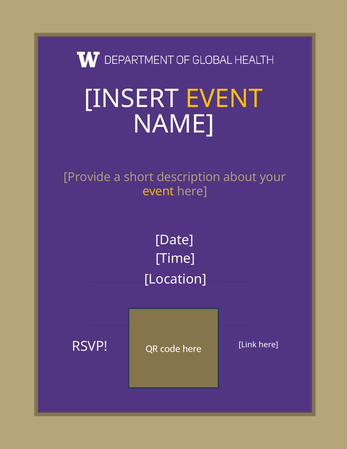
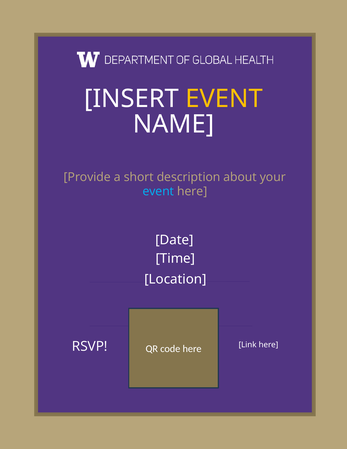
event colour: yellow -> light blue (158, 191)
